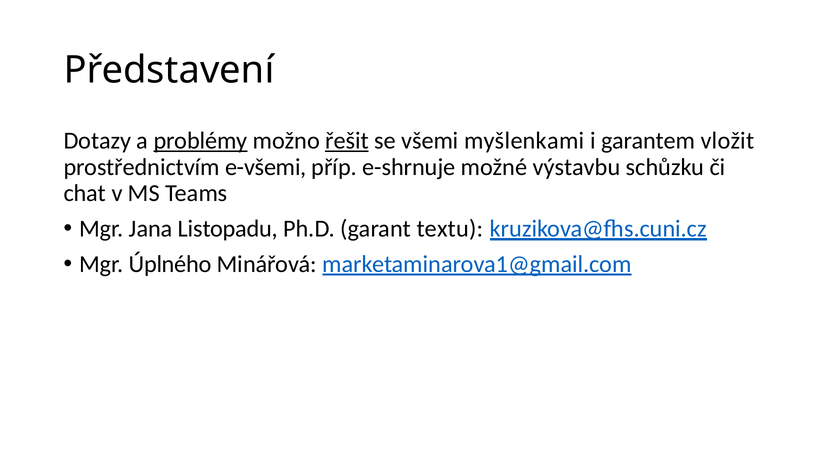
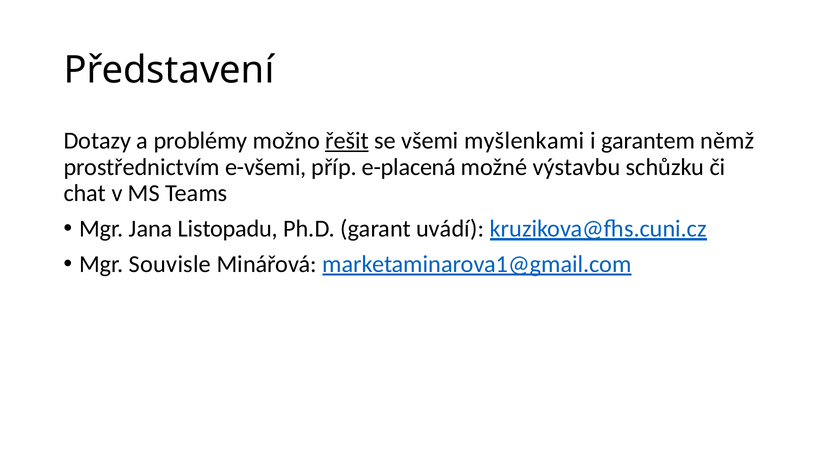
problémy underline: present -> none (200, 141)
vložit: vložit -> němž (728, 141)
e-shrnuje: e-shrnuje -> e-placená (409, 167)
textu: textu -> uvádí (450, 228)
Úplného: Úplného -> Souvisle (170, 264)
